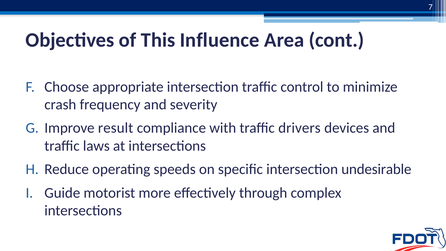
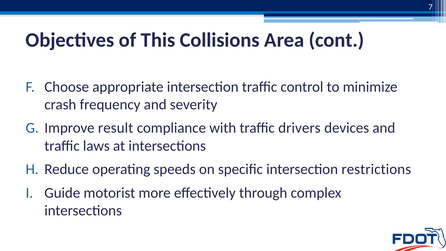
Influence: Influence -> Collisions (220, 40)
undesirable: undesirable -> restrictions (376, 169)
